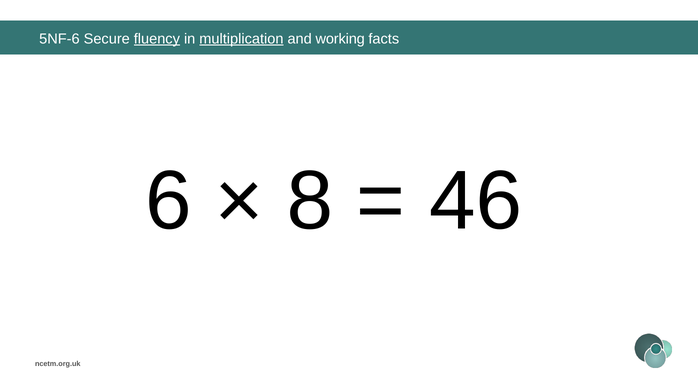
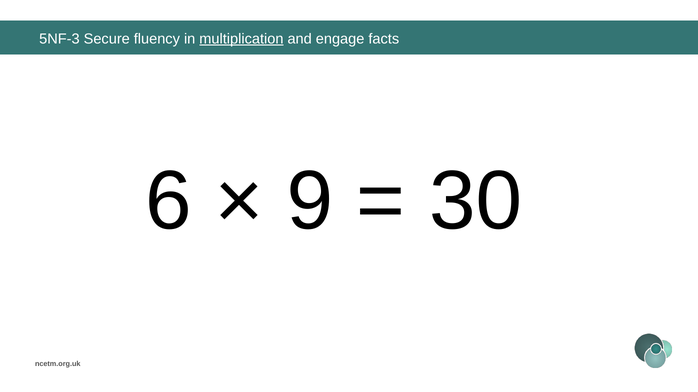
5NF-6: 5NF-6 -> 5NF-3 (59, 39)
fluency underline: present -> none (157, 39)
working: working -> engage (340, 39)
8: 8 -> 9 (310, 202)
46: 46 -> 30 (476, 202)
